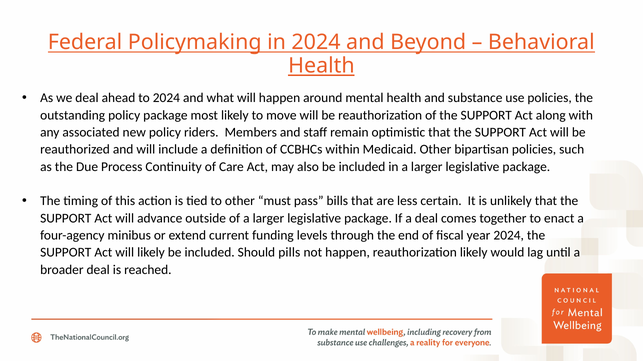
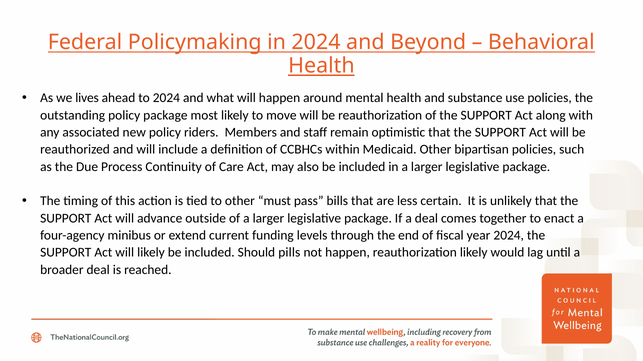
we deal: deal -> lives (87, 98)
